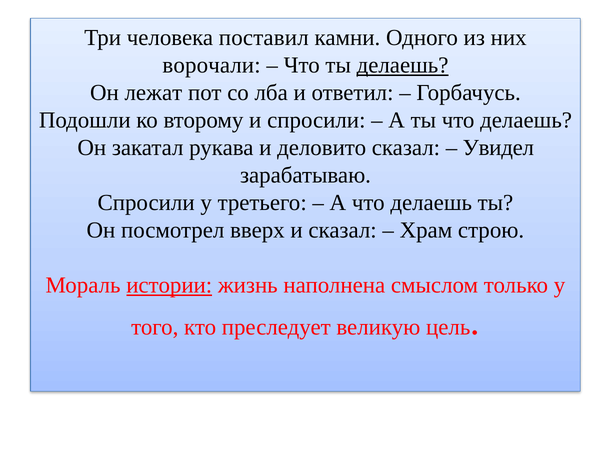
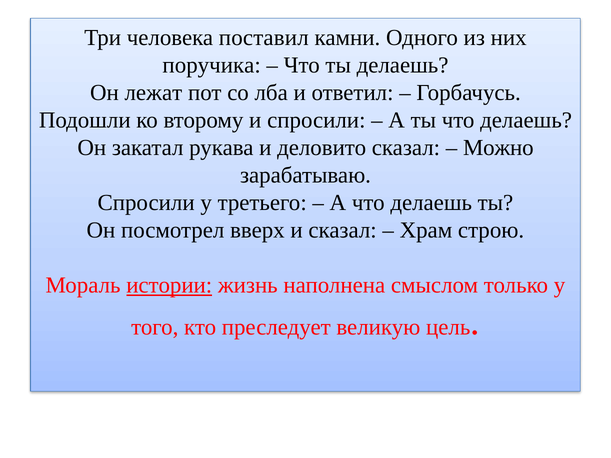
ворочали: ворочали -> поручика (212, 65)
делаешь underline: present -> none (403, 65)
Увидел: Увидел -> Можно (498, 148)
